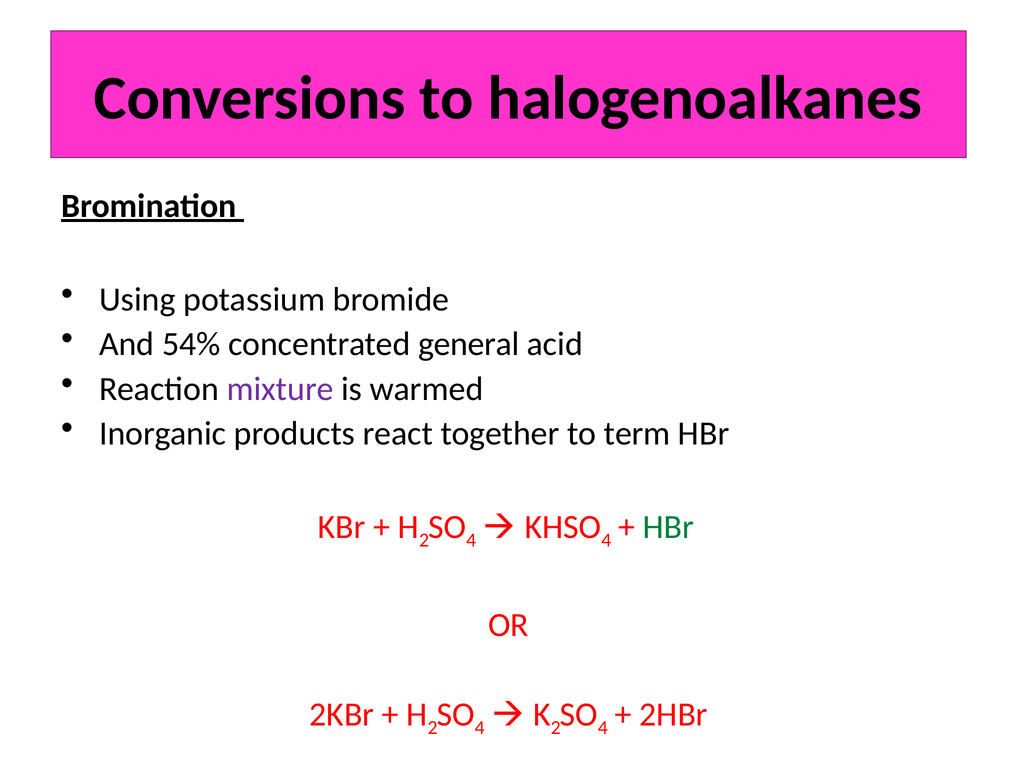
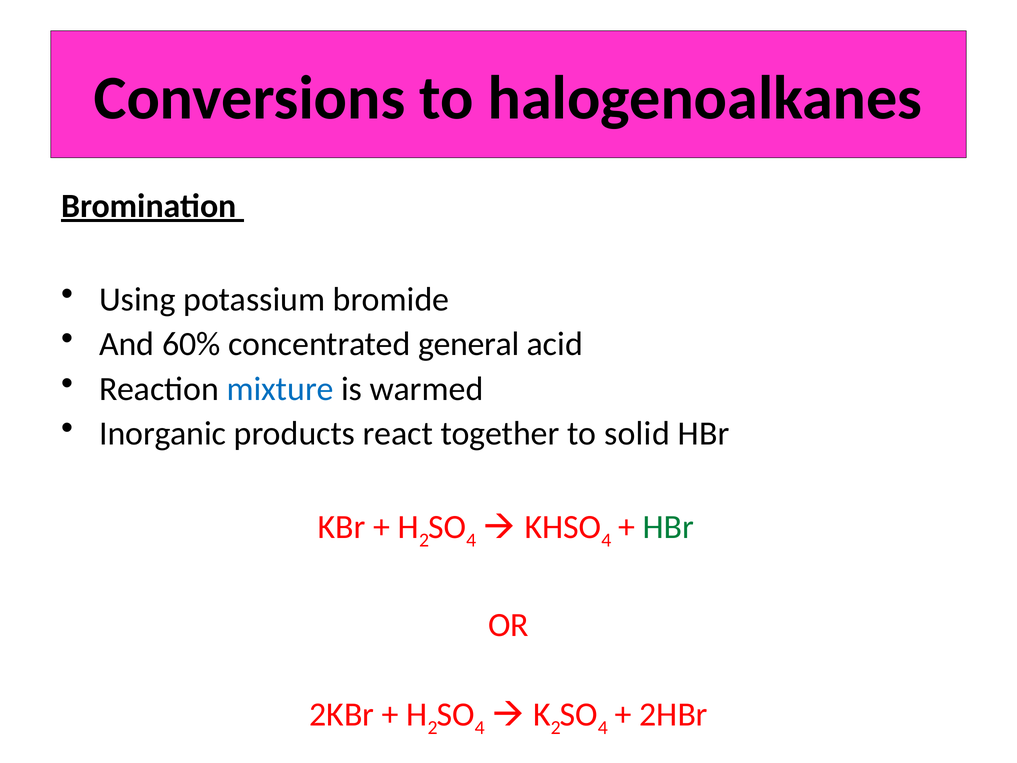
54%: 54% -> 60% (191, 344)
mixture colour: purple -> blue (280, 389)
term: term -> solid (637, 433)
